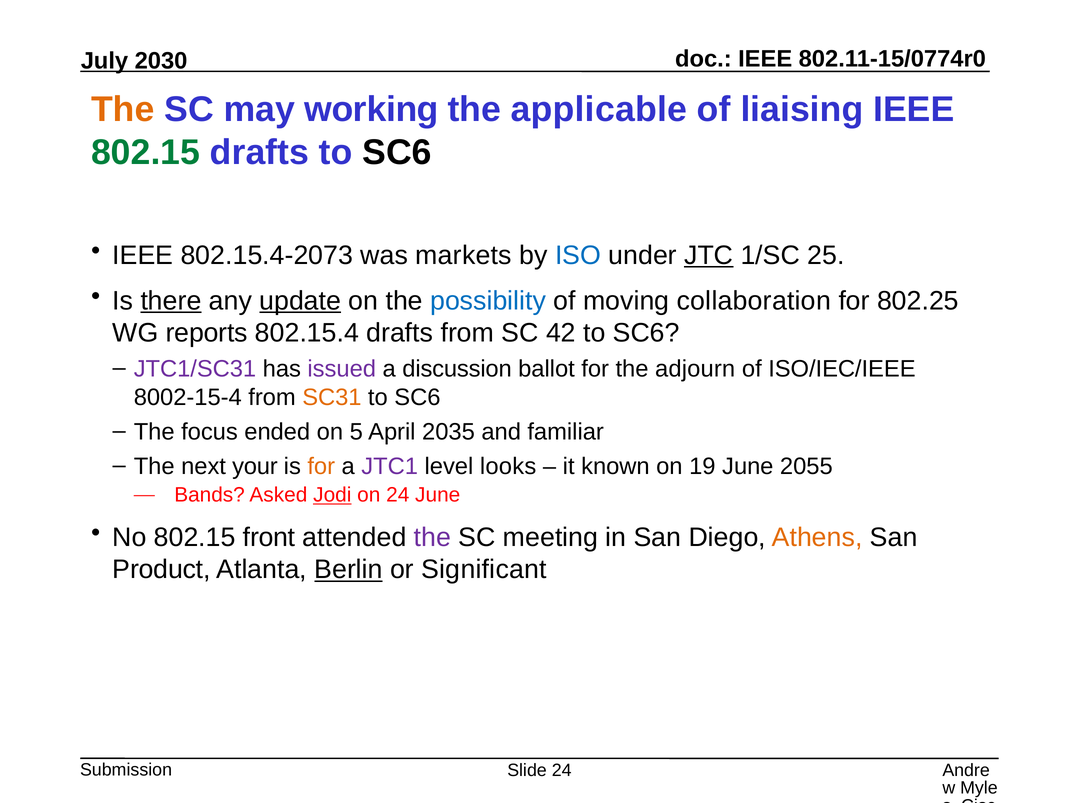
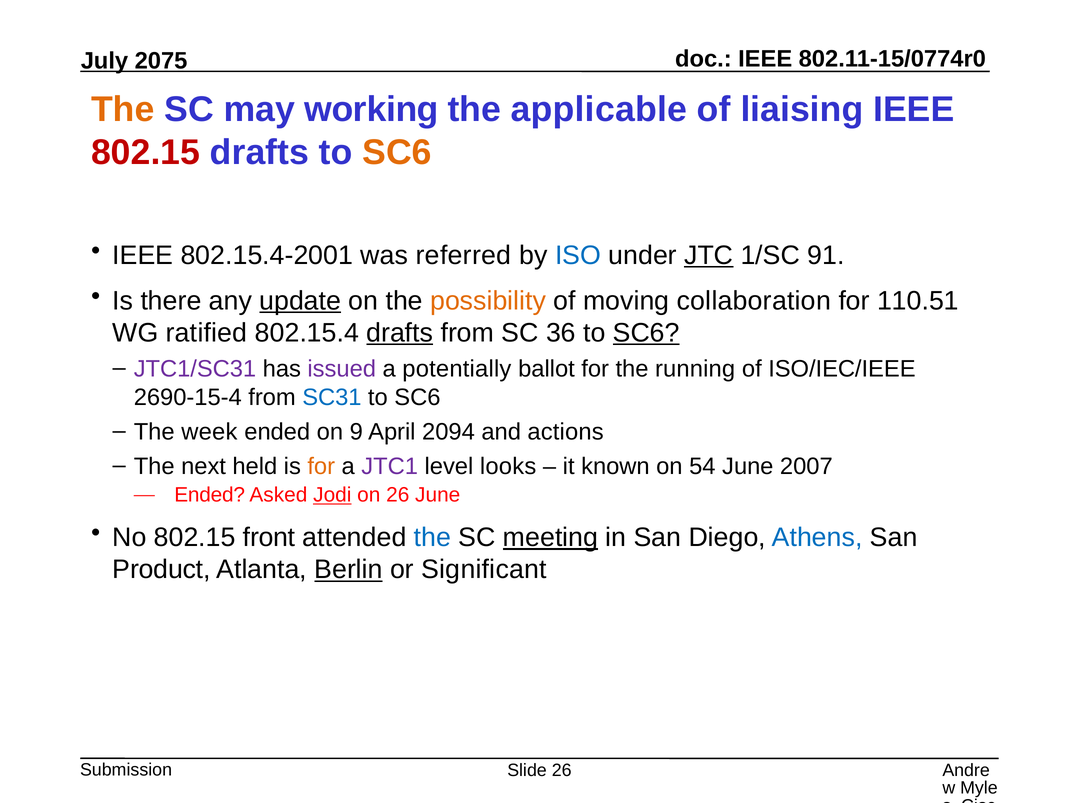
2030: 2030 -> 2075 (161, 61)
802.15 colour: green -> red (146, 152)
SC6 colour: black -> orange (397, 152)
802.15.4-2073: 802.15.4-2073 -> 802.15.4-2001 (267, 255)
markets: markets -> referred (464, 255)
25: 25 -> 91 (826, 255)
there underline: present -> none (171, 301)
possibility colour: blue -> orange (488, 301)
802.25: 802.25 -> 110.51 (918, 301)
reports: reports -> ratified (207, 333)
drafts underline: none -> present (400, 333)
42: 42 -> 36 (561, 333)
SC6 underline: none -> present (646, 333)
discussion: discussion -> potentially (457, 369)
adjourn: adjourn -> running (695, 369)
8002-15-4: 8002-15-4 -> 2690-15-4 (188, 397)
SC31 colour: orange -> blue (332, 397)
focus: focus -> week (209, 432)
5: 5 -> 9 (356, 432)
2035: 2035 -> 2094 (448, 432)
familiar: familiar -> actions (566, 432)
your: your -> held (255, 466)
19: 19 -> 54 (702, 466)
2055: 2055 -> 2007 (806, 466)
Bands: Bands -> Ended (210, 495)
on 24: 24 -> 26 (398, 495)
the colour: purple -> blue (432, 537)
meeting underline: none -> present (551, 537)
Athens colour: orange -> blue (817, 537)
Slide 24: 24 -> 26 (562, 770)
